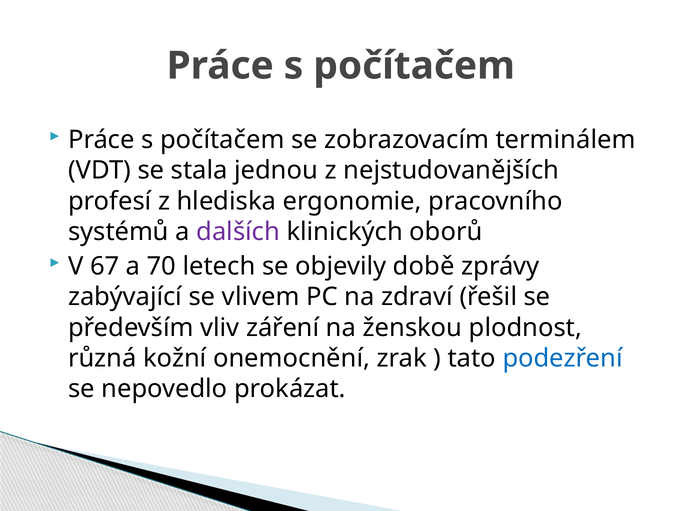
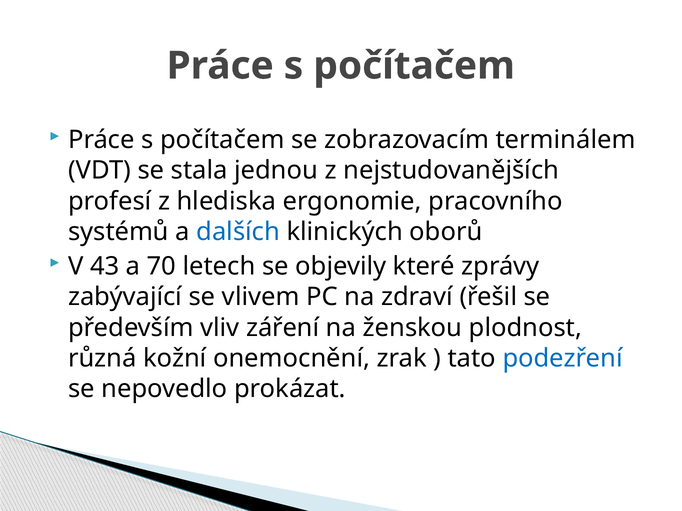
dalších colour: purple -> blue (238, 232)
67: 67 -> 43 (105, 267)
době: době -> které (424, 267)
